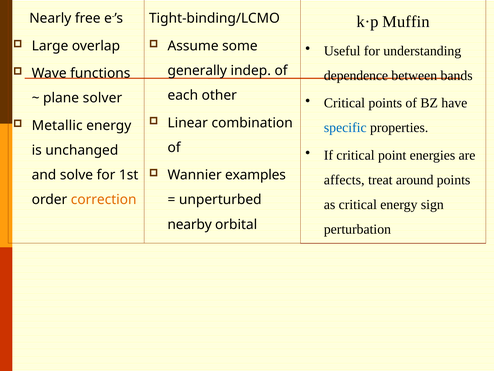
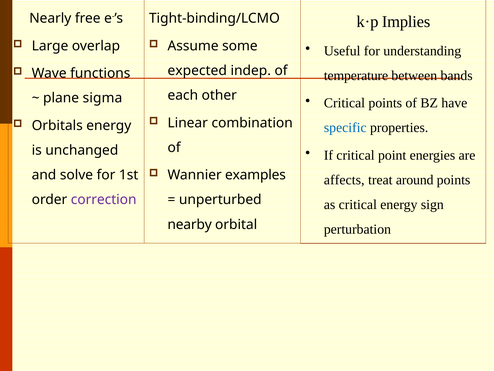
Muffin: Muffin -> Implies (406, 22)
generally: generally -> expected (197, 71)
dependence: dependence -> temperature (356, 75)
solver: solver -> sigma (102, 98)
Metallic: Metallic -> Orbitals (57, 125)
correction colour: orange -> purple (104, 200)
